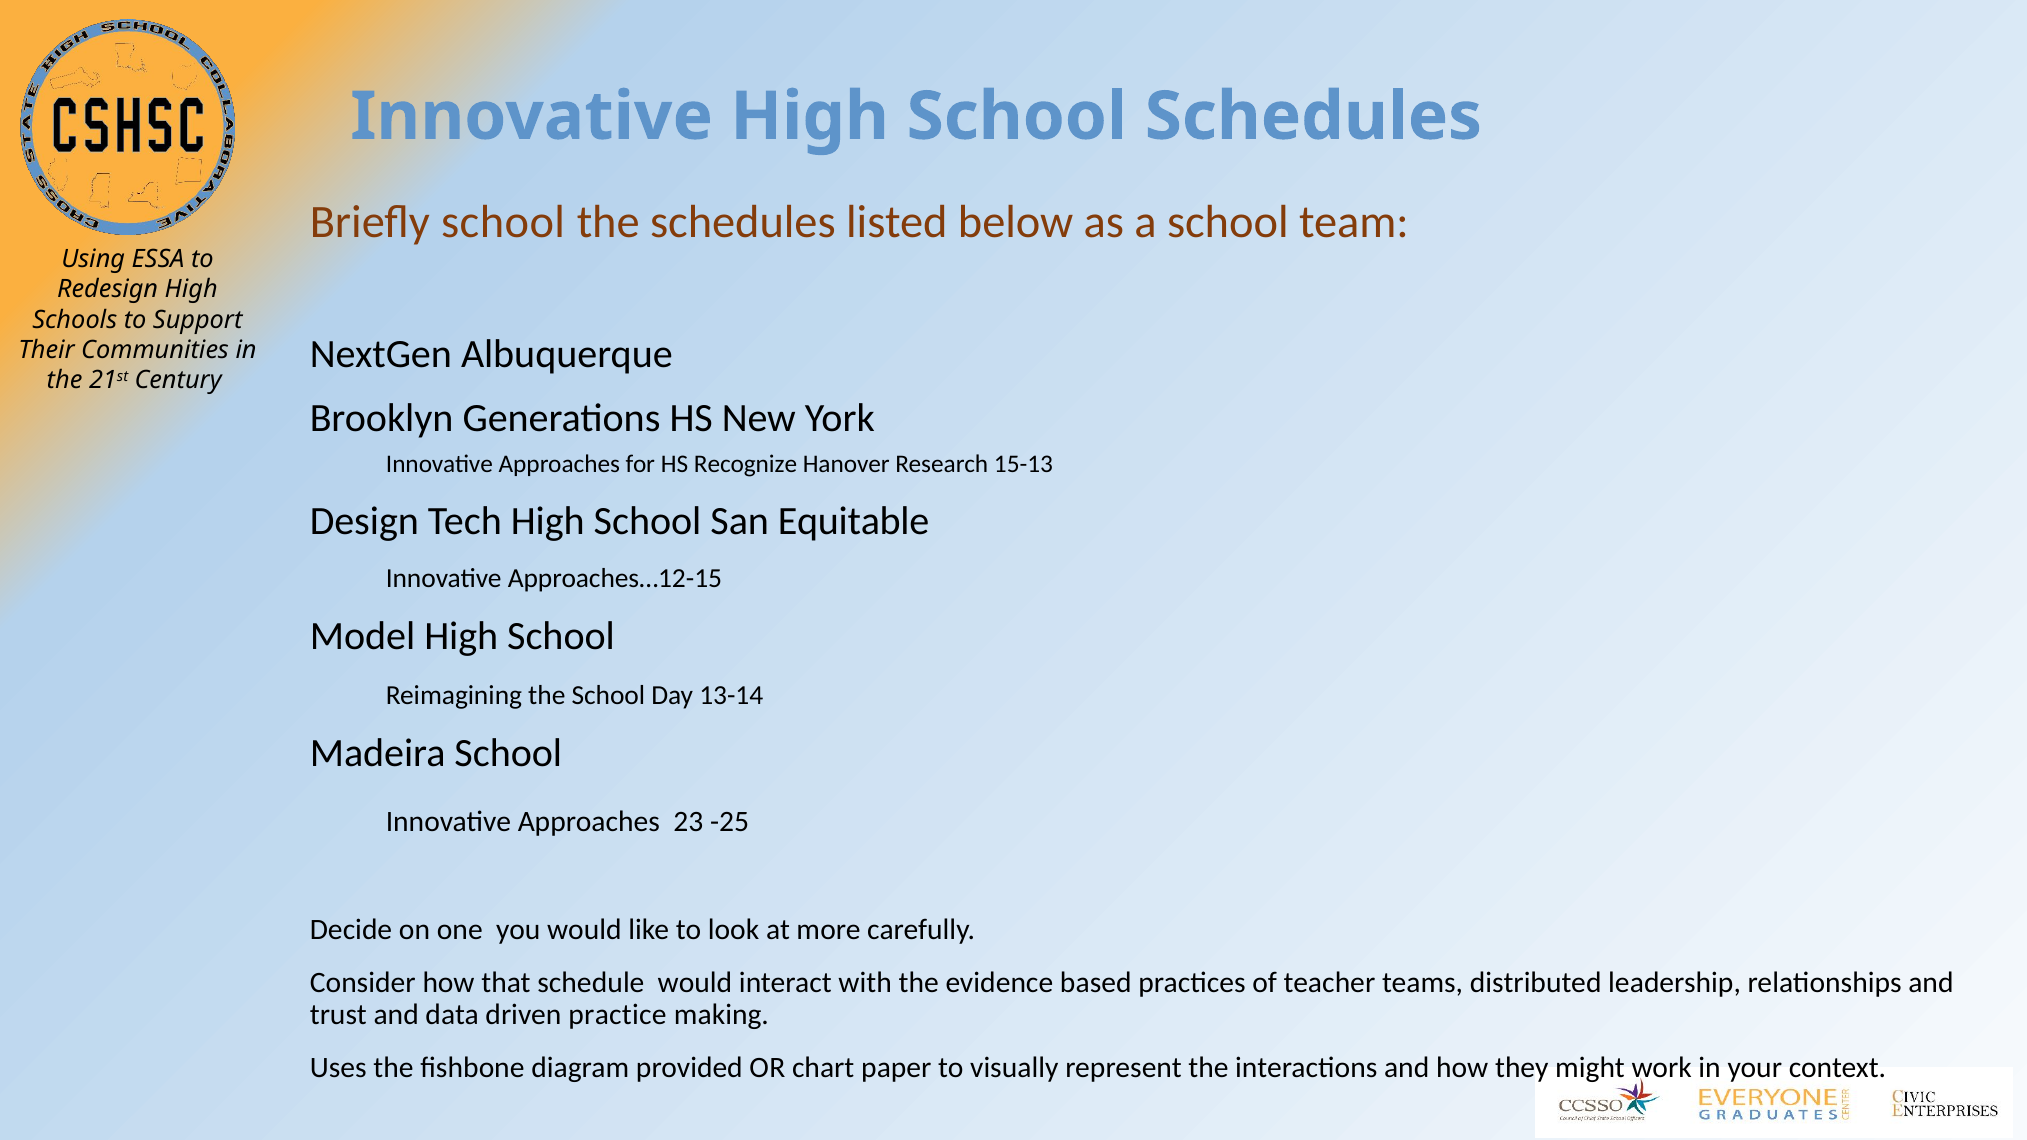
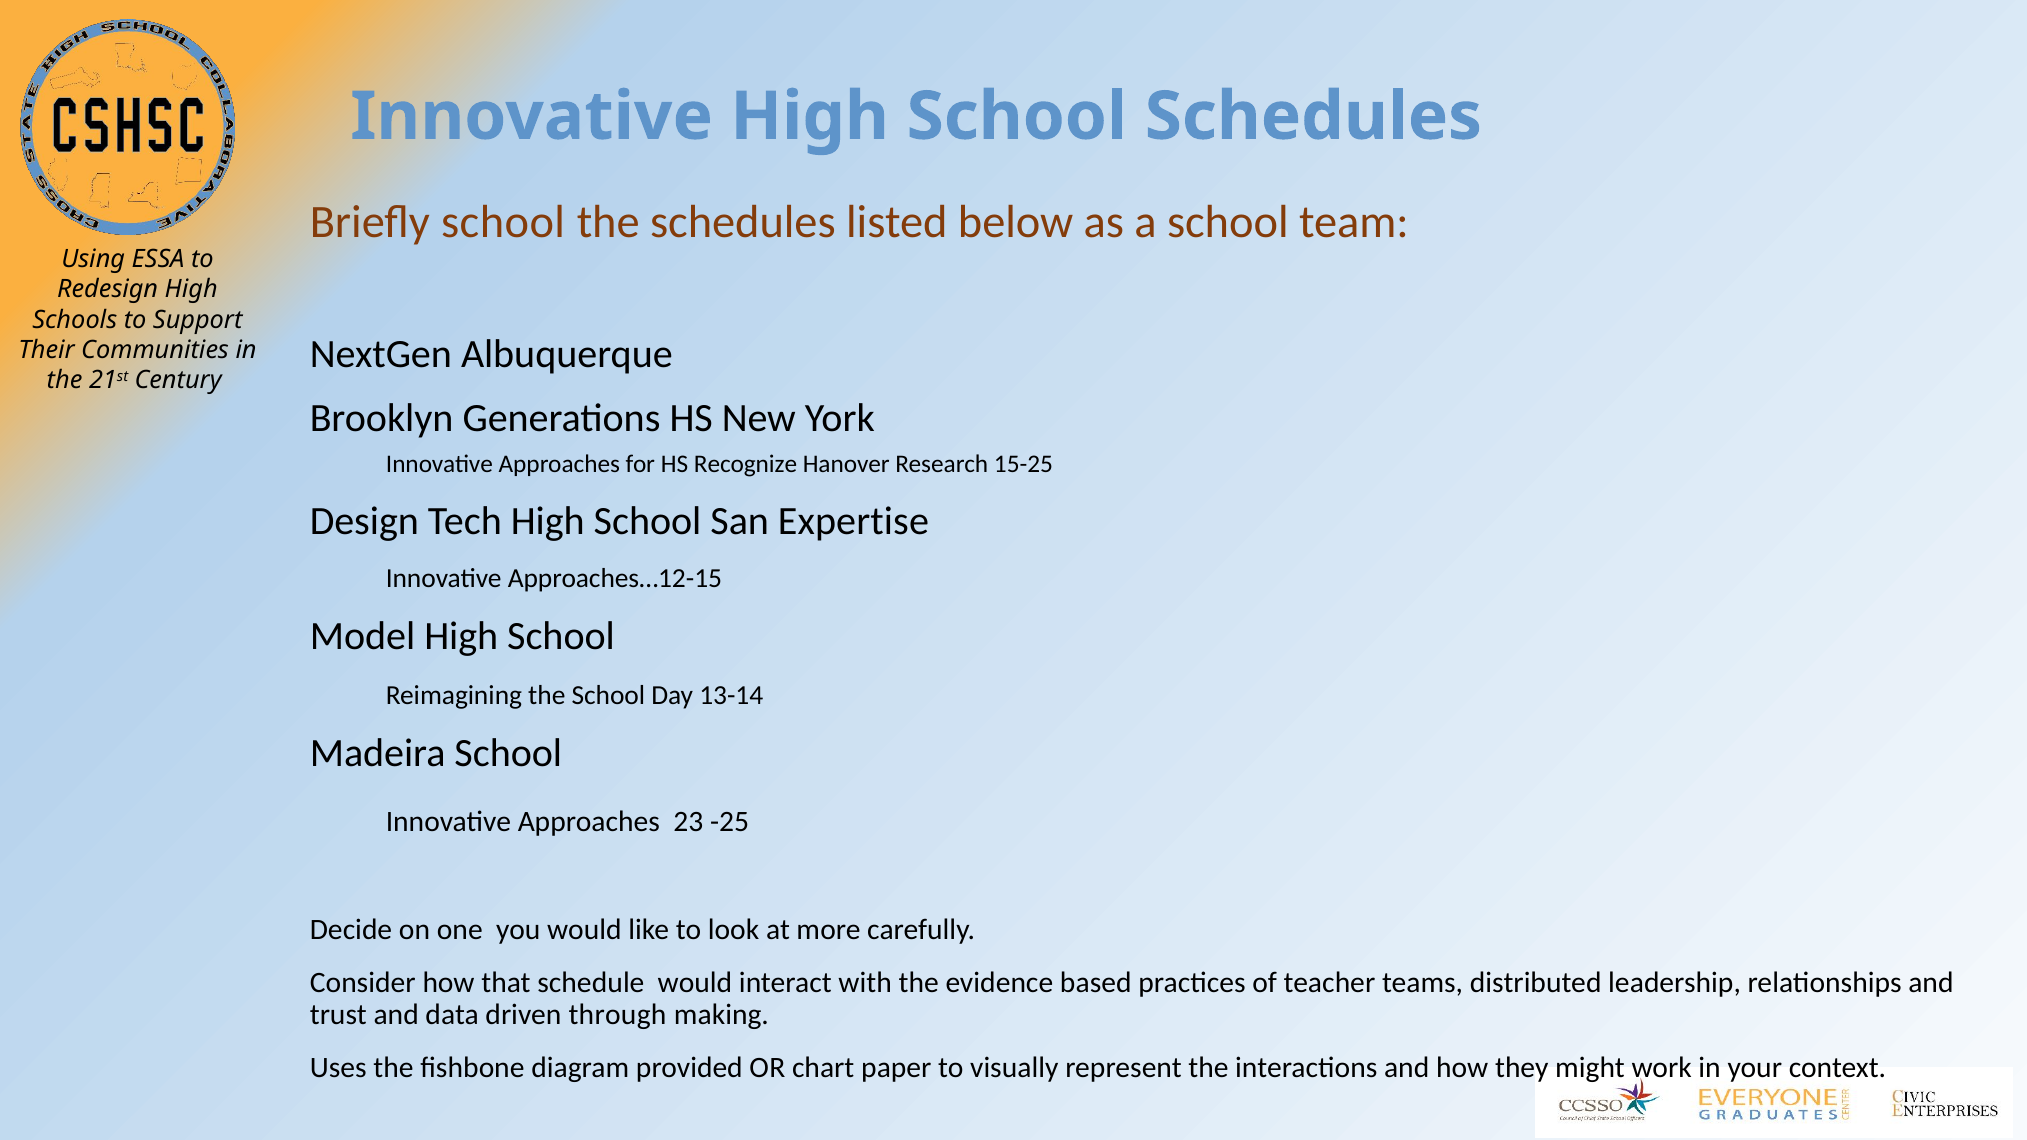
15-13: 15-13 -> 15-25 (1023, 465)
Equitable: Equitable -> Expertise (853, 521)
practice: practice -> through (618, 1015)
